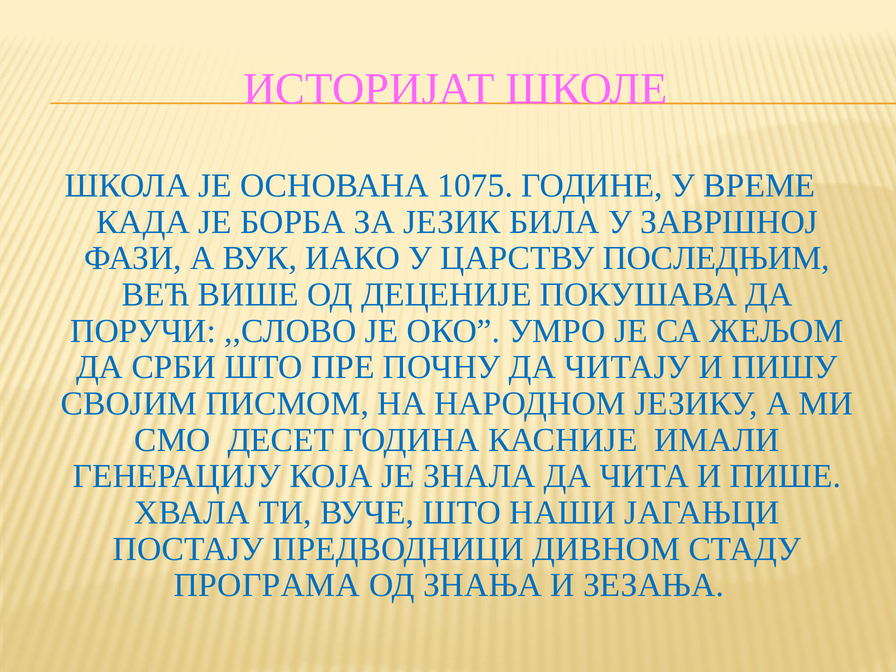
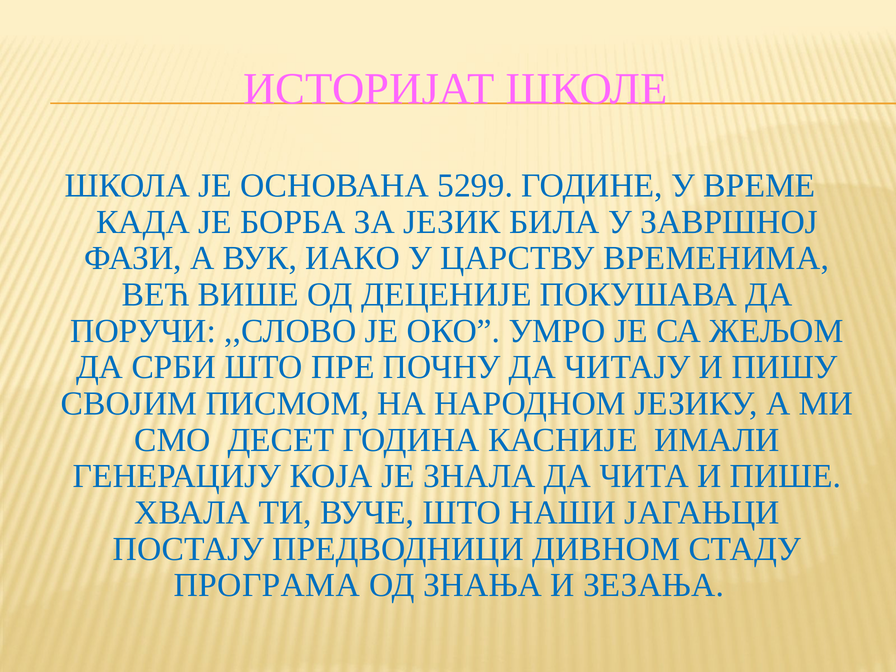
1075: 1075 -> 5299 (475, 186)
ПОСЛЕДЊИМ: ПОСЛЕДЊИМ -> ВРЕМЕНИМА (716, 258)
